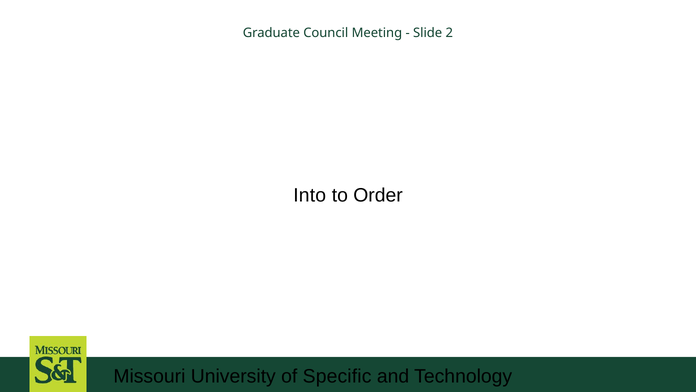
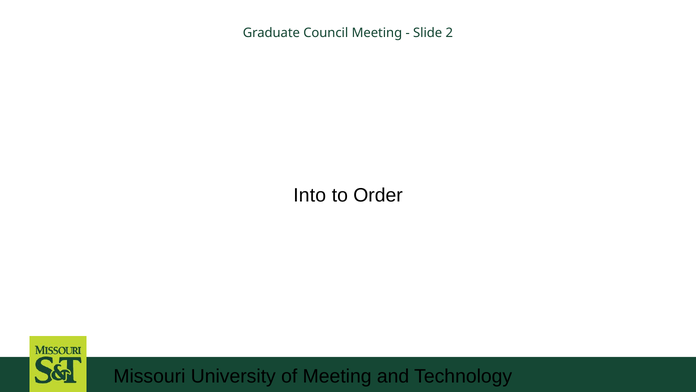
of Specific: Specific -> Meeting (337, 376)
